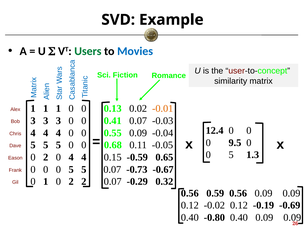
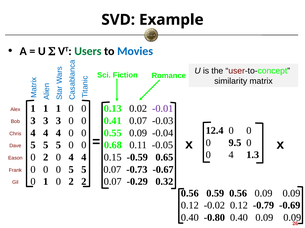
-0.01 colour: orange -> purple (163, 109)
5: 5 -> 4 (231, 155)
-0.19: -0.19 -> -0.79 (263, 206)
